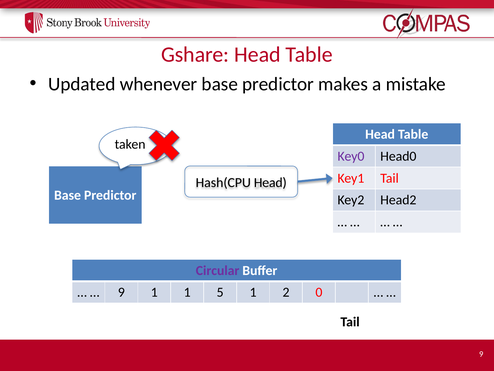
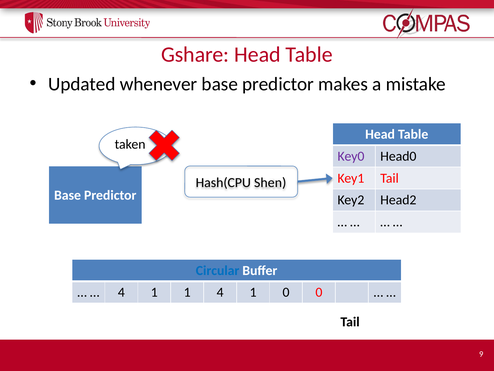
Hash(CPU Head: Head -> Shen (270, 182)
Circular colour: purple -> blue (218, 270)
9: 9 -> 4 (121, 292)
1 5: 5 -> 4 (220, 292)
1 2: 2 -> 0 (286, 292)
